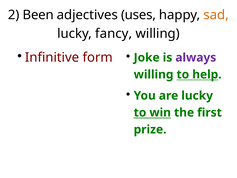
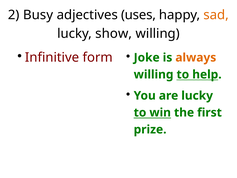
Been: Been -> Busy (38, 15)
fancy: fancy -> show (114, 34)
always colour: purple -> orange (196, 57)
